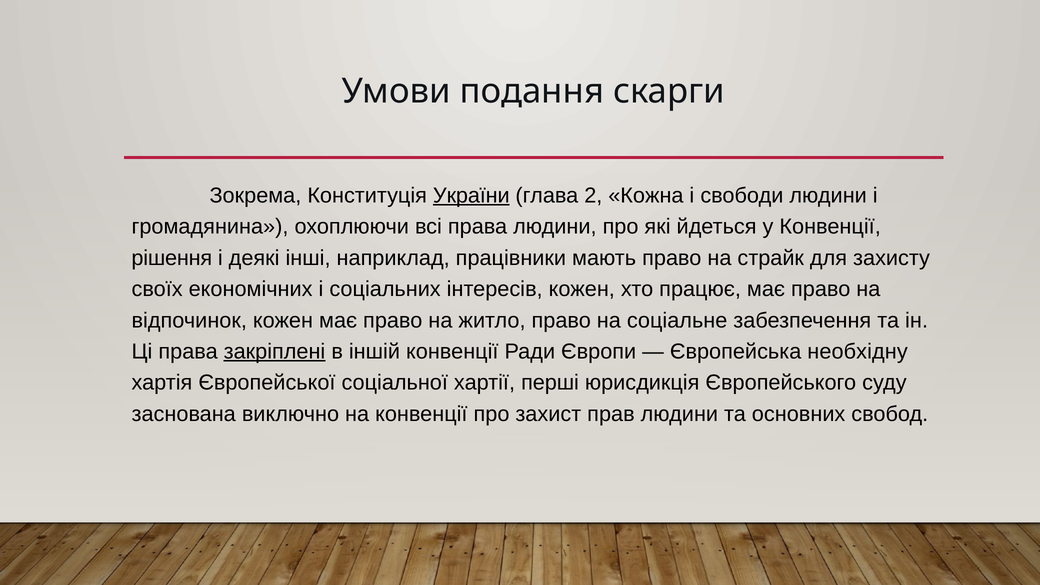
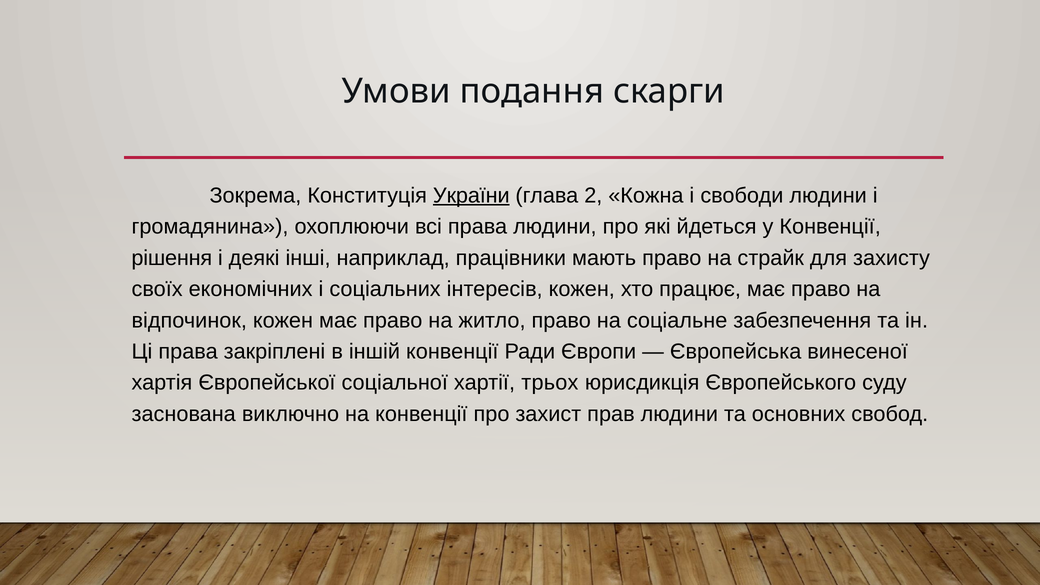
закріплені underline: present -> none (275, 352)
необхідну: необхідну -> винесеної (858, 352)
перші: перші -> трьох (550, 383)
